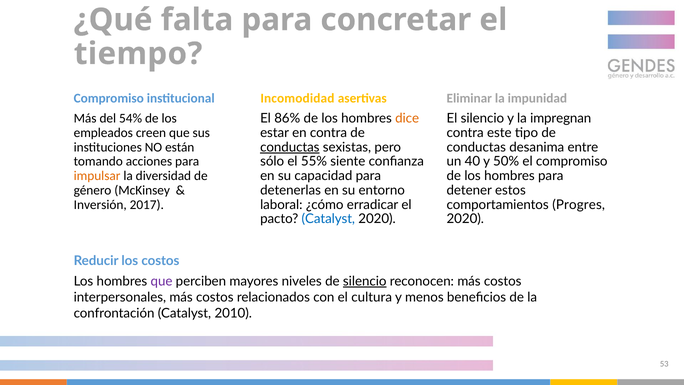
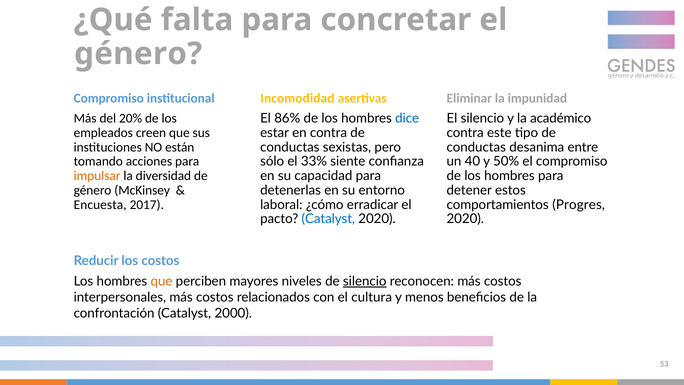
tiempo: tiempo -> género (138, 54)
54%: 54% -> 20% (131, 118)
dice colour: orange -> blue (407, 118)
impregnan: impregnan -> académico (561, 118)
conductas underline: present -> none (290, 147)
55%: 55% -> 33% (314, 161)
Inversión: Inversión -> Encuesta (100, 204)
que colour: purple -> orange (162, 281)
2010: 2010 -> 2000 (233, 313)
